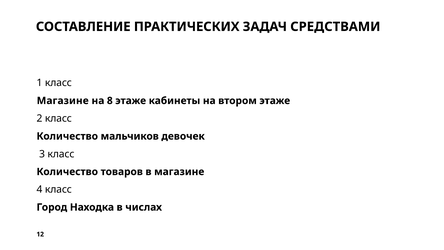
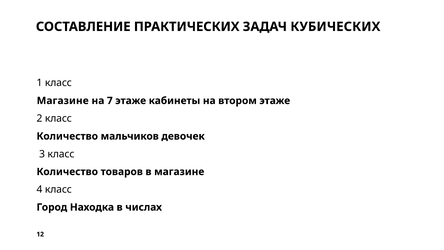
СРЕДСТВАМИ: СРЕДСТВАМИ -> КУБИЧЕСКИХ (335, 27)
8: 8 -> 7 (110, 101)
